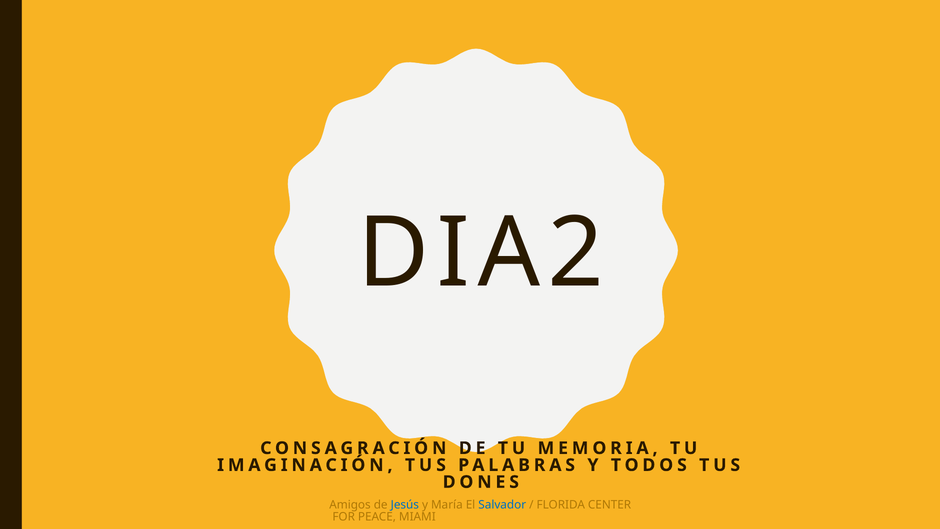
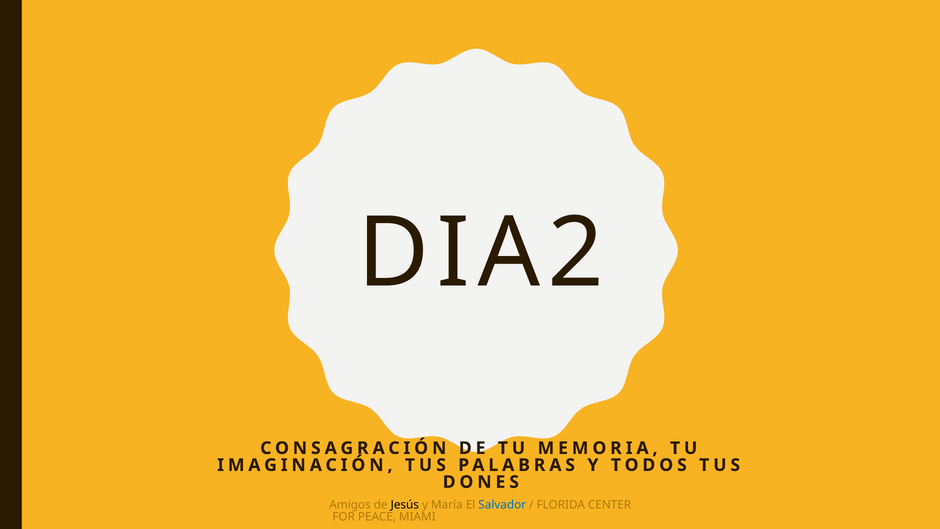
Jesús colour: blue -> black (405, 505)
